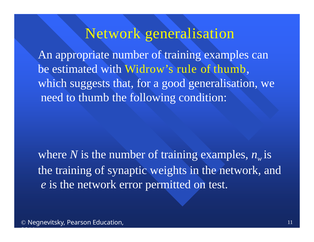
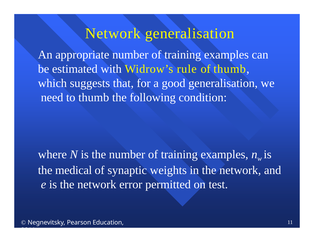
the training: training -> medical (74, 171)
